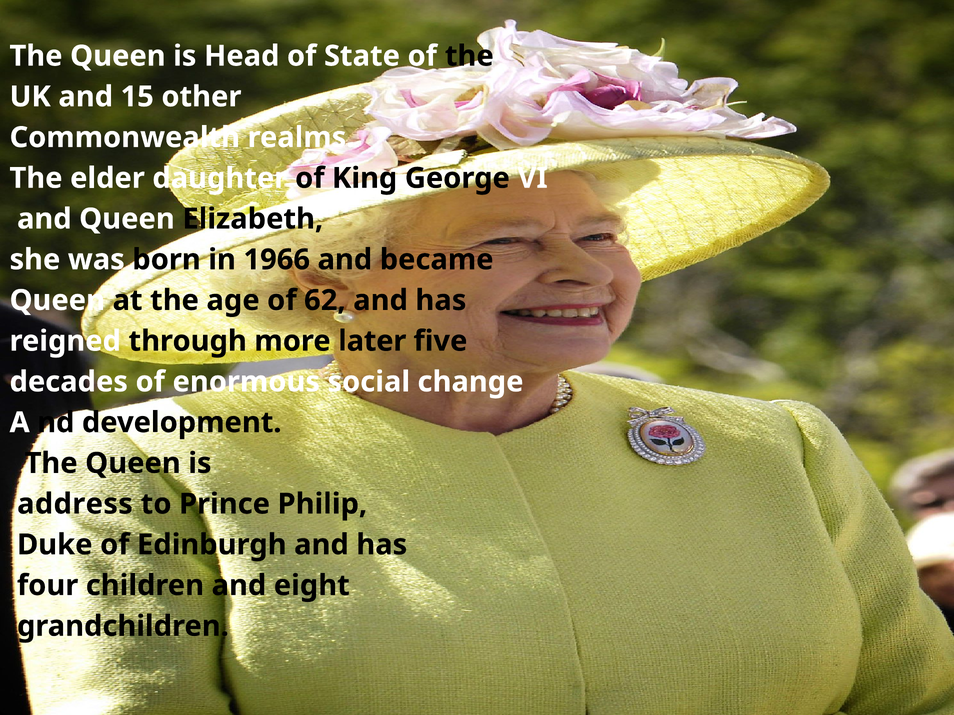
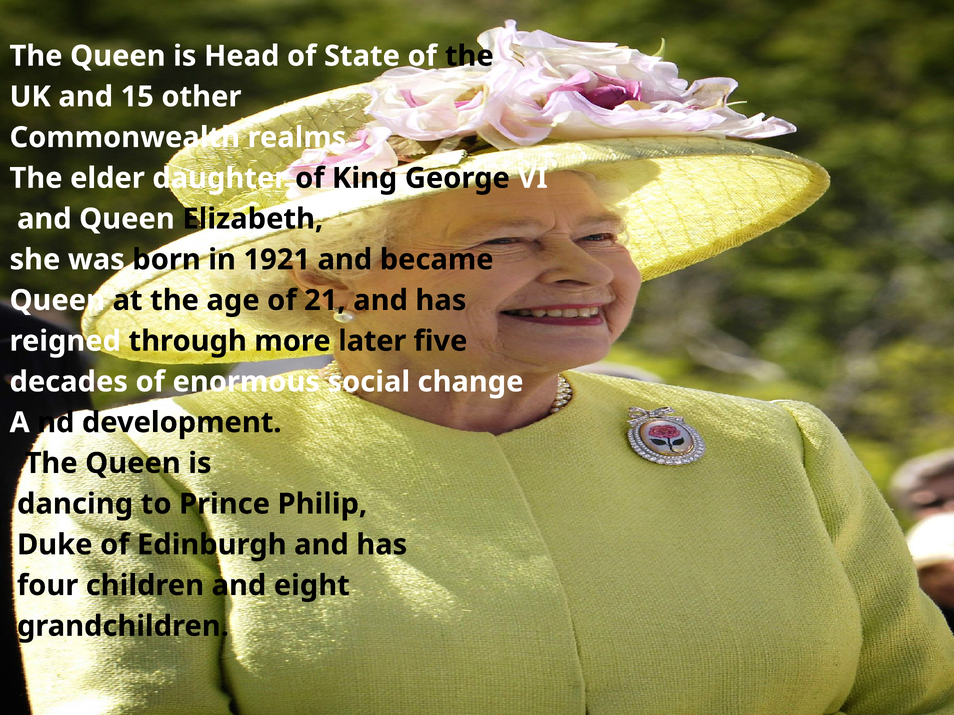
1966: 1966 -> 1921 (277, 260)
62: 62 -> 21 (325, 301)
address: address -> dancing (75, 504)
